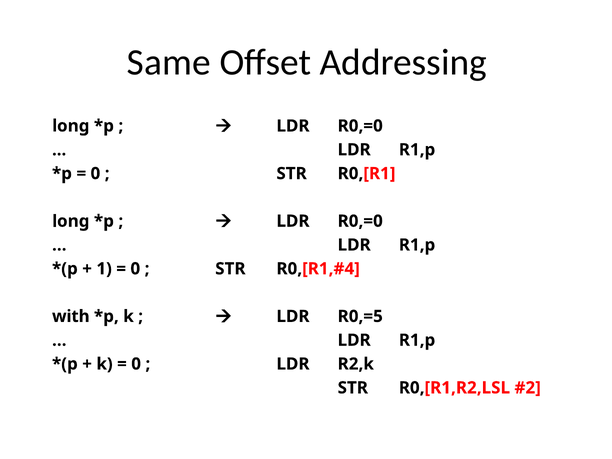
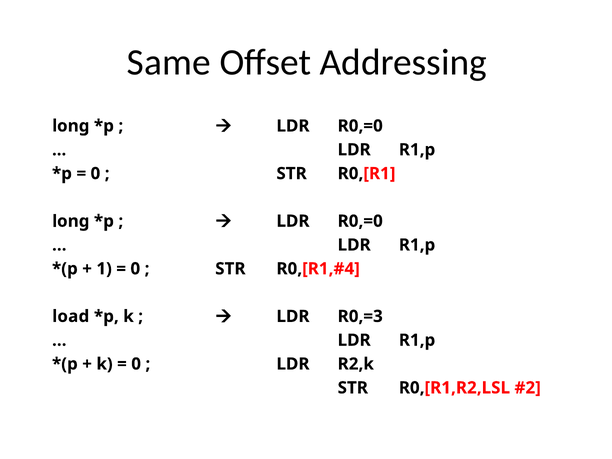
with: with -> load (71, 316)
R0,=5: R0,=5 -> R0,=3 (360, 316)
